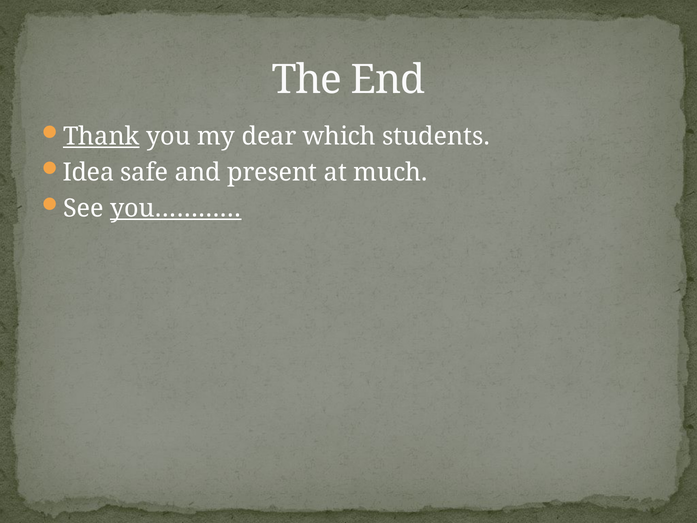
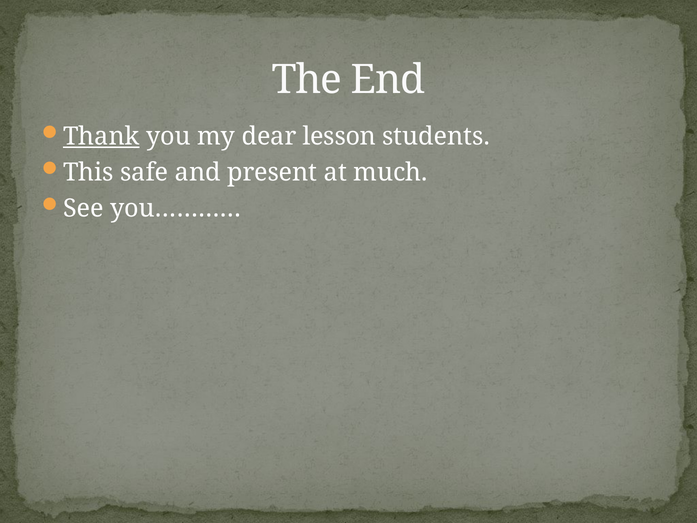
which: which -> lesson (339, 136)
Idea: Idea -> This (88, 172)
you………… underline: present -> none (176, 208)
